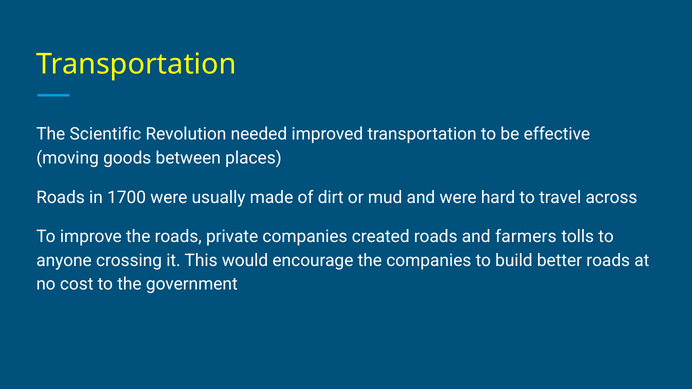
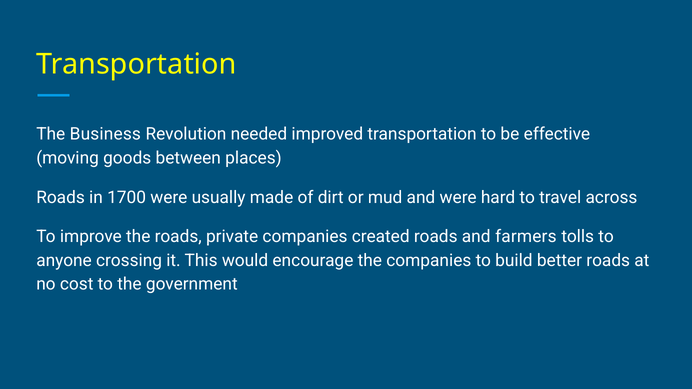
Scientific: Scientific -> Business (105, 134)
